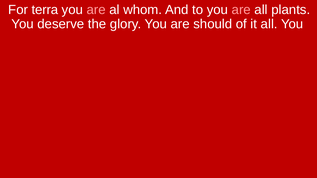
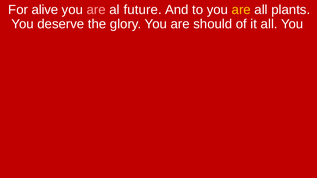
terra: terra -> alive (45, 10)
whom: whom -> future (143, 10)
are colour: pink -> yellow (241, 10)
